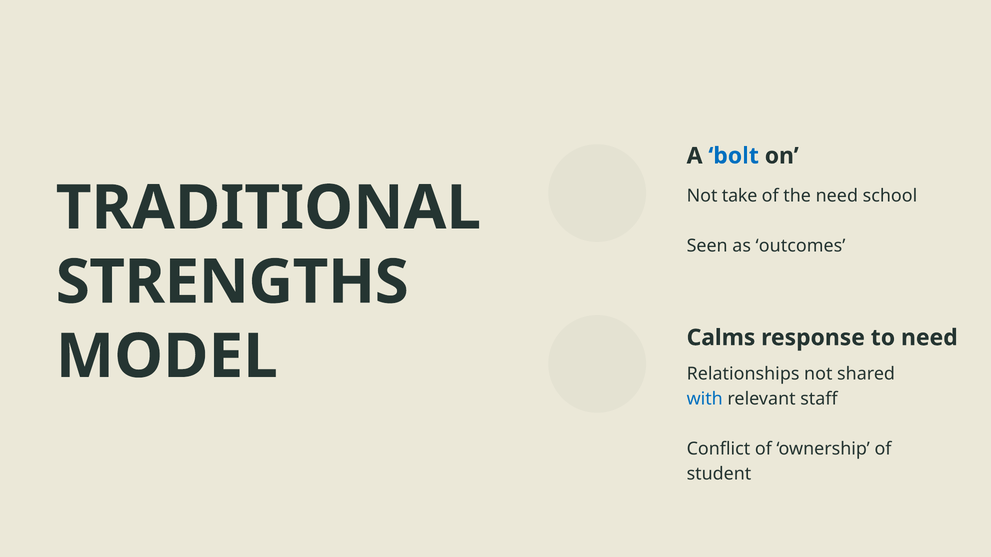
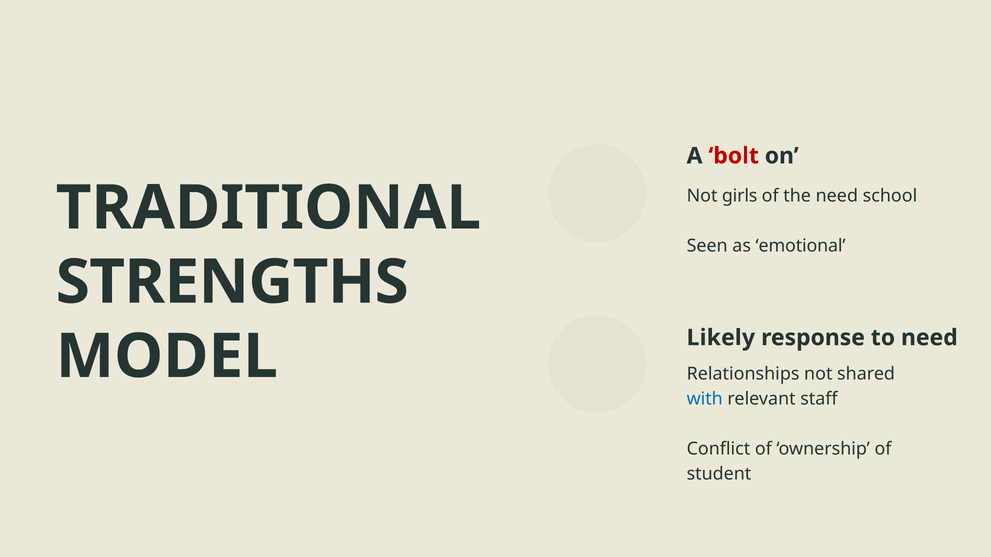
bolt colour: blue -> red (734, 156)
take: take -> girls (740, 196)
outcomes: outcomes -> emotional (801, 246)
Calms: Calms -> Likely (721, 338)
